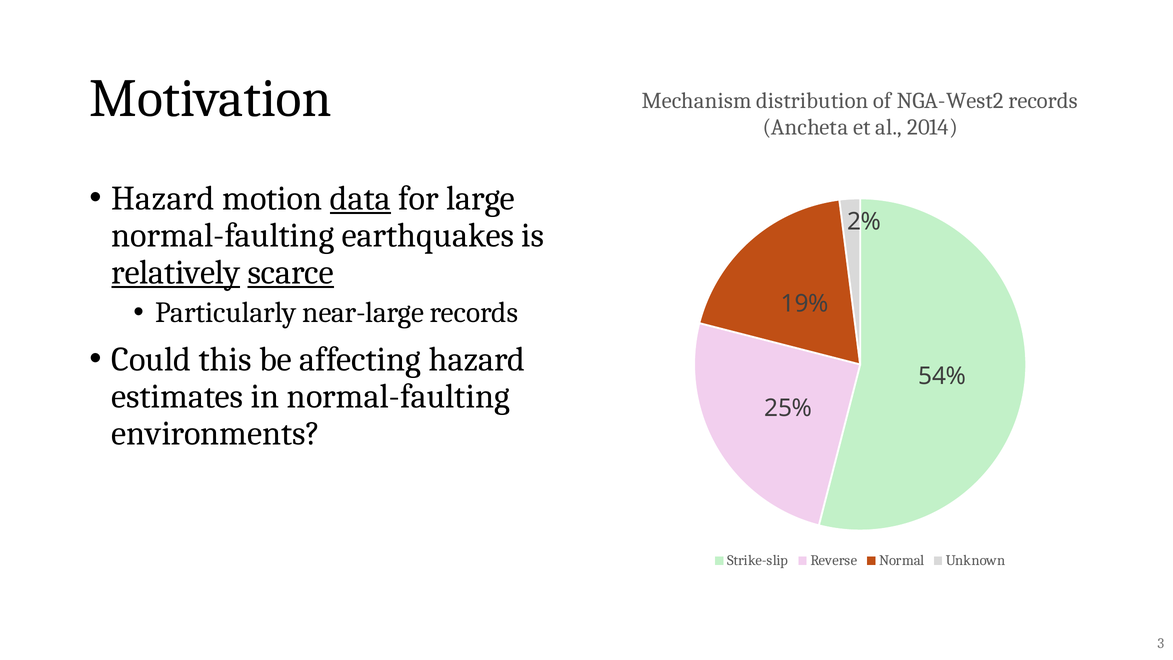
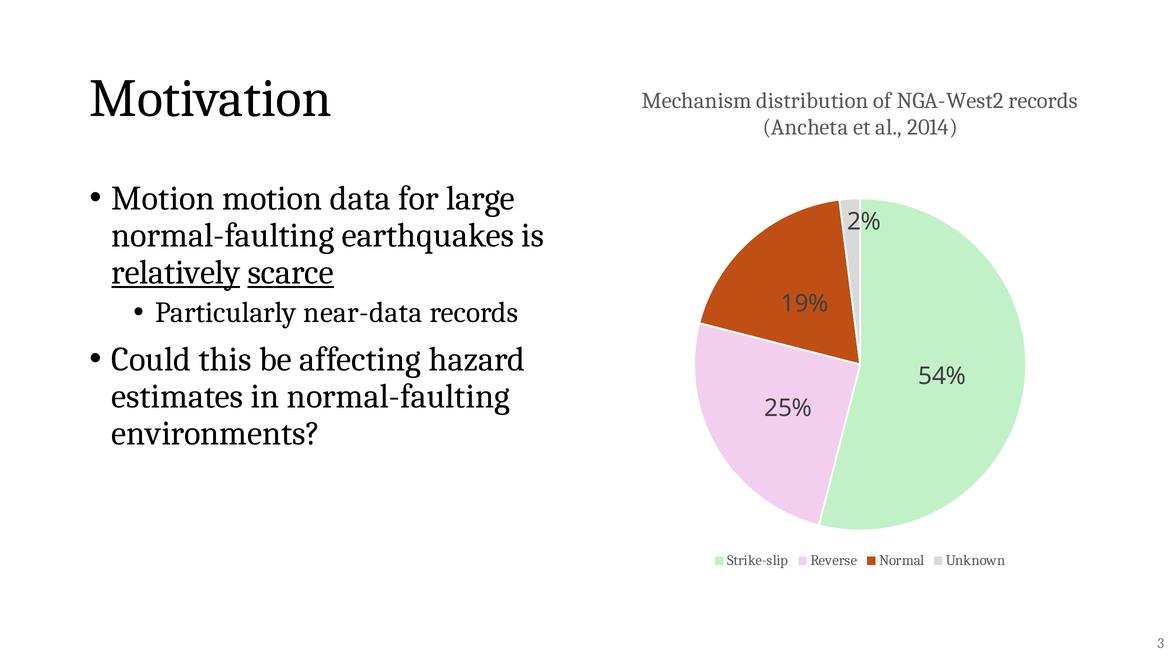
Hazard: Hazard -> Motion (163, 198)
data underline: present -> none (360, 198)
near-large: near-large -> near-data (363, 313)
